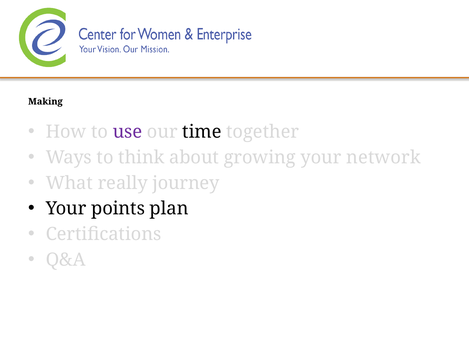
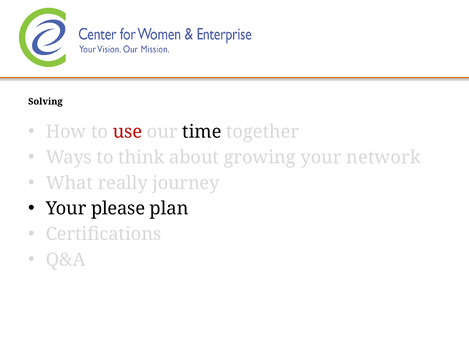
Making: Making -> Solving (45, 101)
use colour: purple -> red (127, 132)
points: points -> please (118, 208)
